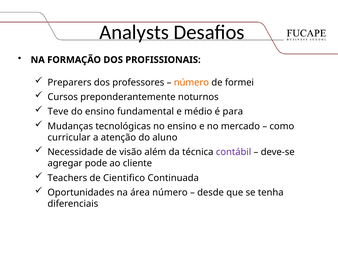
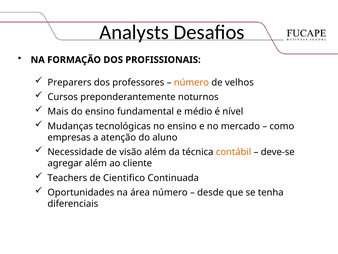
formei: formei -> velhos (239, 82)
Teve: Teve -> Mais (58, 111)
para: para -> nível (233, 111)
curricular: curricular -> empresas (69, 137)
contábil colour: purple -> orange (234, 152)
agregar pode: pode -> além (96, 163)
